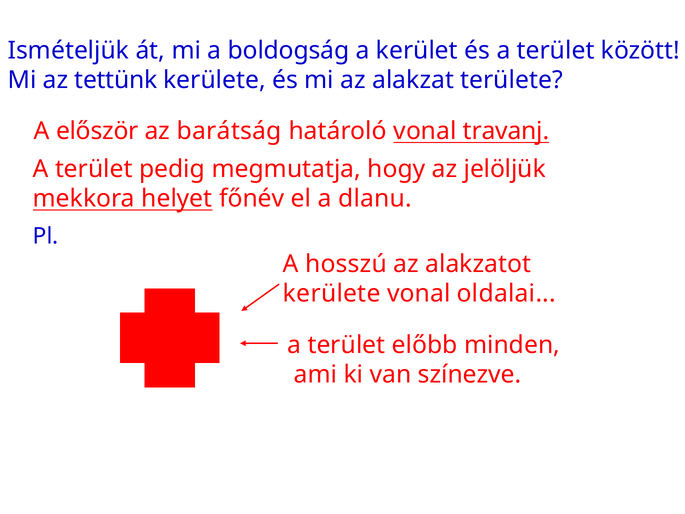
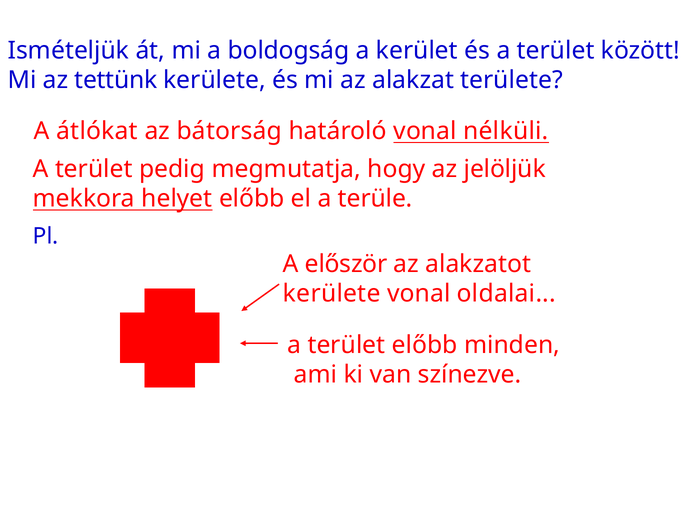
először: először -> átlókat (97, 131)
barátság: barátság -> bátorság (229, 131)
travanj: travanj -> nélküli (506, 131)
helyet főnév: főnév -> előbb (252, 199)
dlanu: dlanu -> terüle (375, 199)
hosszú: hosszú -> először (346, 264)
